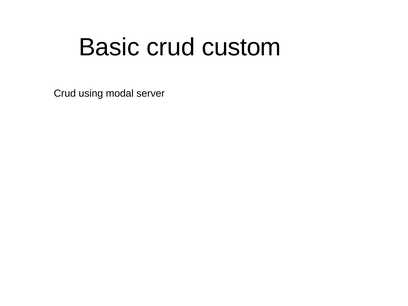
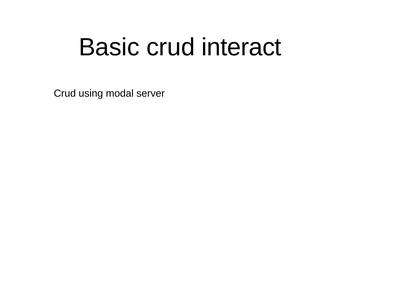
custom: custom -> interact (242, 47)
